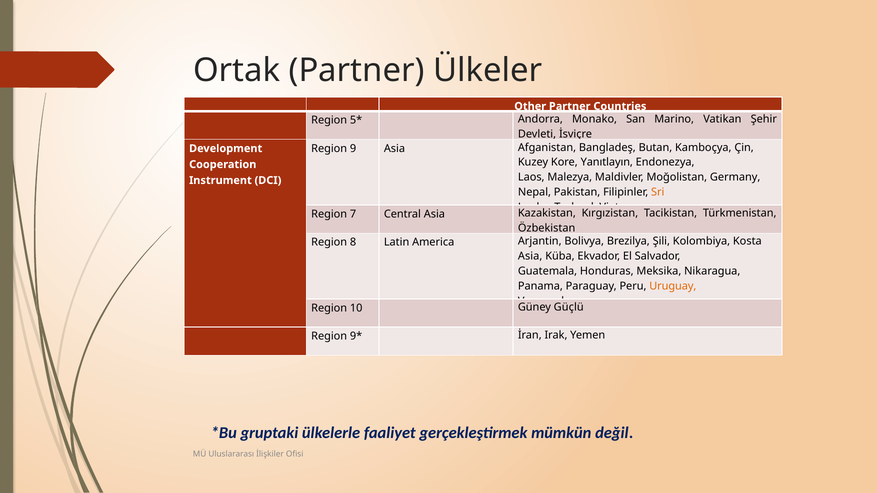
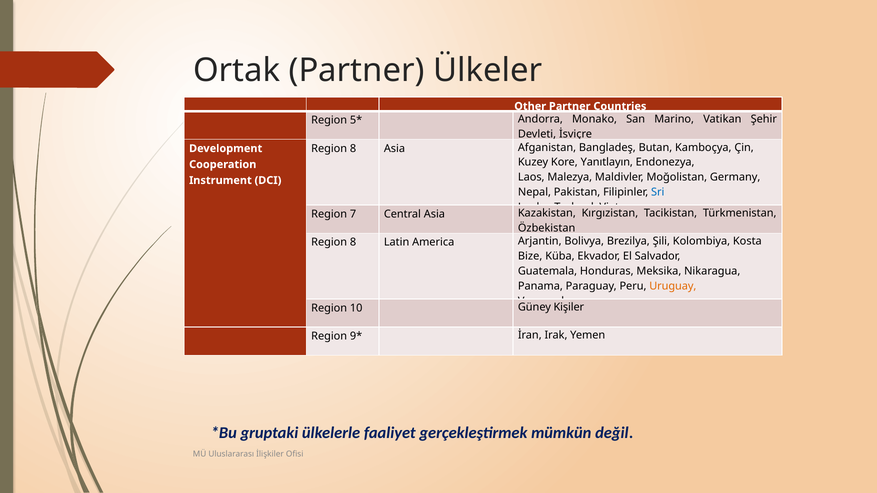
9: 9 -> 8 (353, 149)
Sri colour: orange -> blue (658, 192)
Asia: Asia -> Bize (530, 256)
Güçlü: Güçlü -> Kişiler (569, 307)
